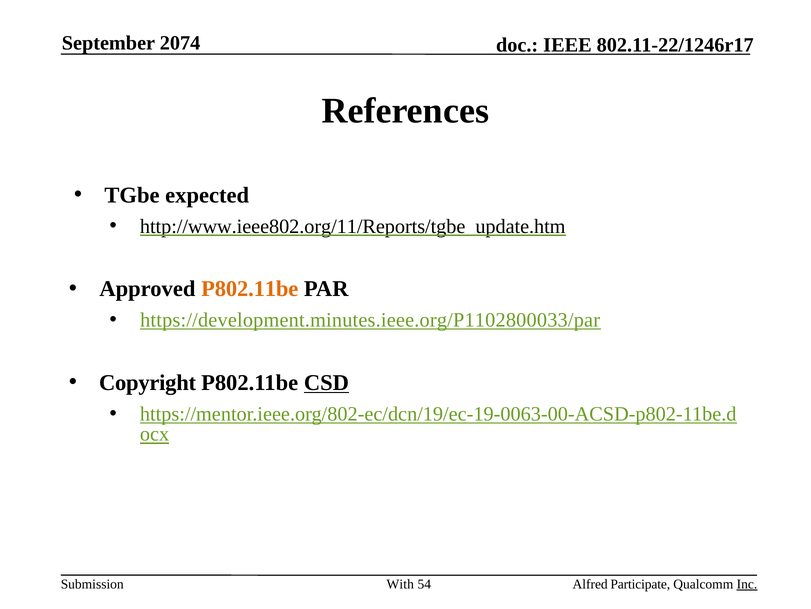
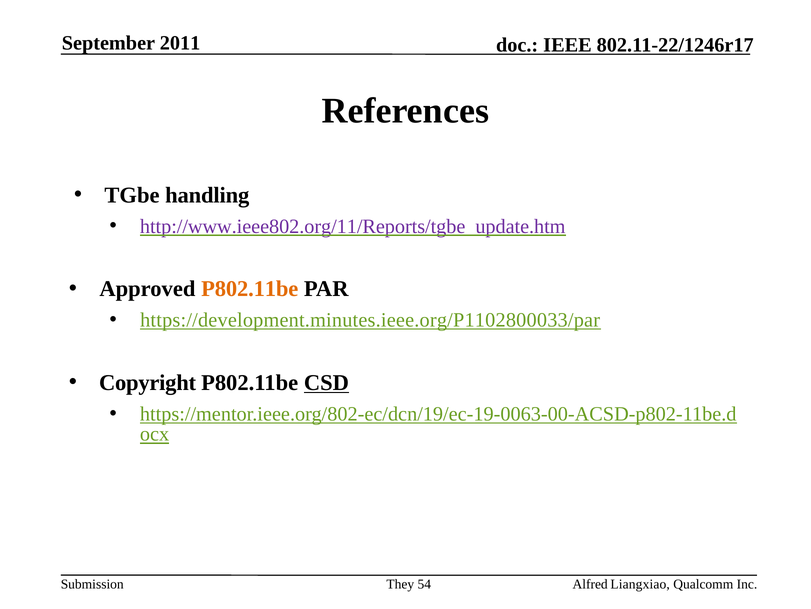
2074: 2074 -> 2011 (180, 43)
expected: expected -> handling (207, 195)
http://www.ieee802.org/11/Reports/tgbe_update.htm colour: black -> purple (353, 226)
With: With -> They (400, 583)
Participate: Participate -> Liangxiao (640, 583)
Inc underline: present -> none (747, 583)
